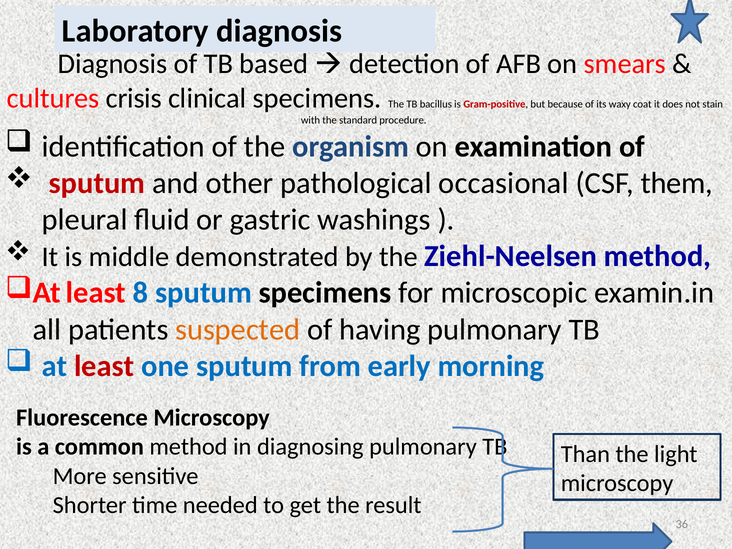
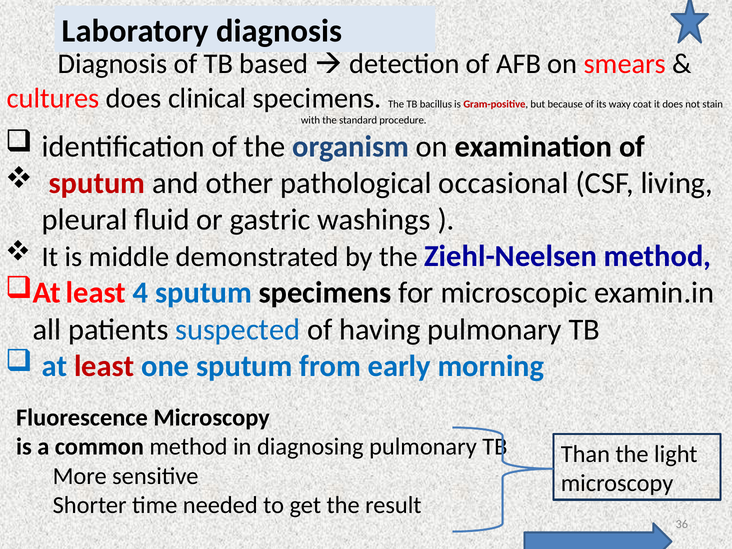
cultures crisis: crisis -> does (134, 98)
them: them -> living (677, 183)
8: 8 -> 4 (141, 293)
suspected colour: orange -> blue (238, 330)
